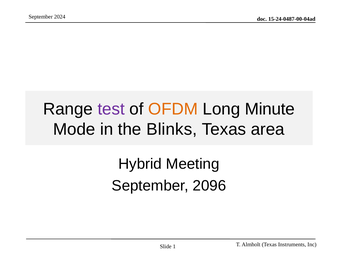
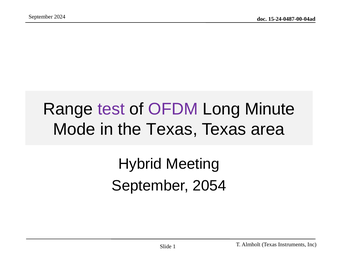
OFDM colour: orange -> purple (173, 109)
the Blinks: Blinks -> Texas (172, 130)
2096: 2096 -> 2054 (209, 186)
